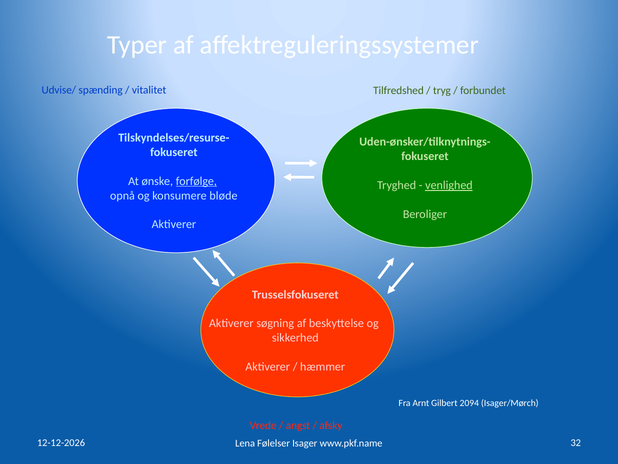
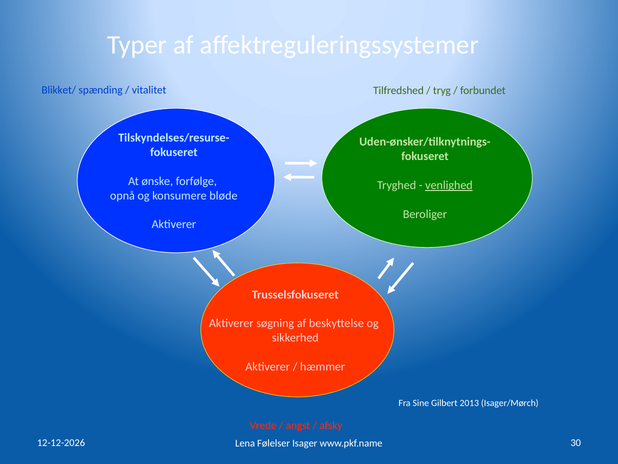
Udvise/: Udvise/ -> Blikket/ (59, 90)
forfølge underline: present -> none (196, 181)
Arnt: Arnt -> Sine (421, 403)
2094: 2094 -> 2013 (469, 403)
32: 32 -> 30 (576, 443)
